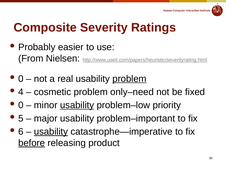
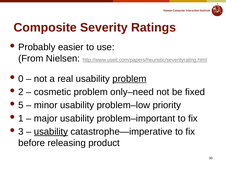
4: 4 -> 2 (21, 92)
0: 0 -> 5 (21, 105)
usability underline: present -> none (77, 105)
5: 5 -> 1 (21, 118)
6: 6 -> 3 (21, 131)
before underline: present -> none (32, 143)
